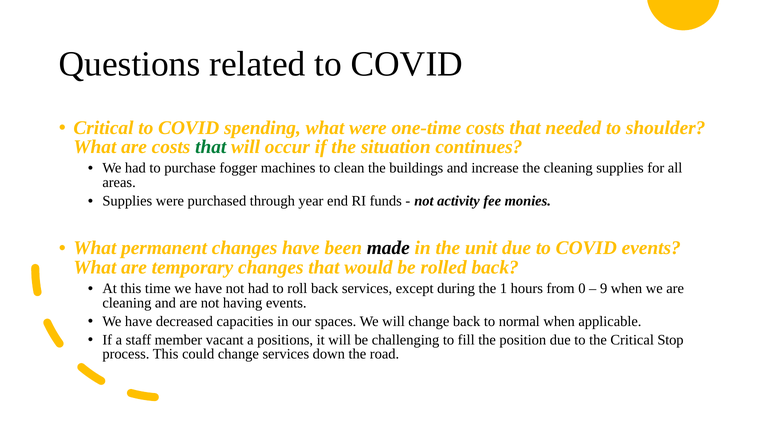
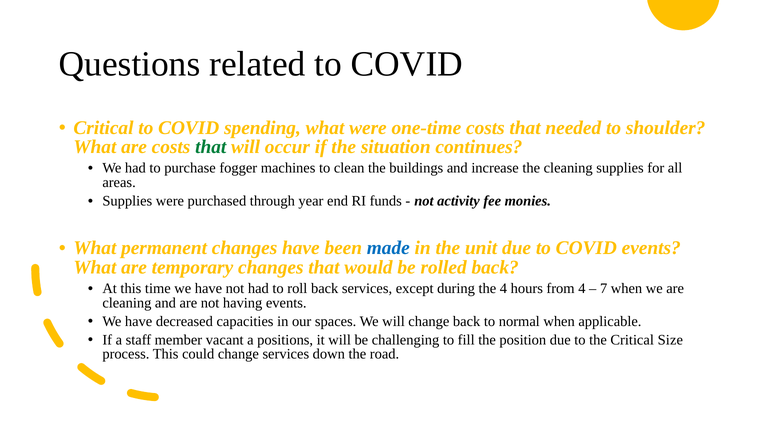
made colour: black -> blue (388, 248)
the 1: 1 -> 4 (503, 288)
from 0: 0 -> 4 (582, 288)
9: 9 -> 7 (604, 288)
Stop: Stop -> Size (670, 340)
